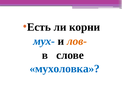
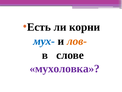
мухоловка colour: blue -> purple (65, 68)
